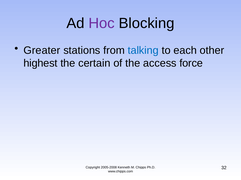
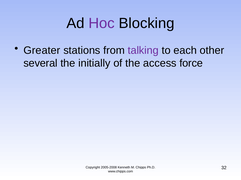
talking colour: blue -> purple (143, 51)
highest: highest -> several (40, 63)
certain: certain -> initially (94, 63)
